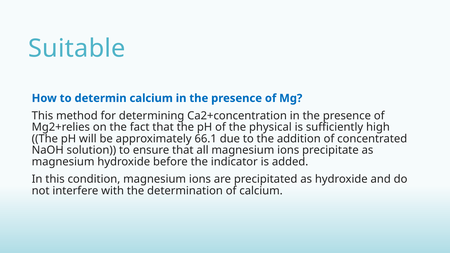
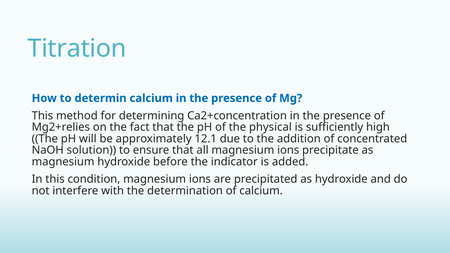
Suitable: Suitable -> Titration (77, 48)
66.1: 66.1 -> 12.1 (206, 139)
